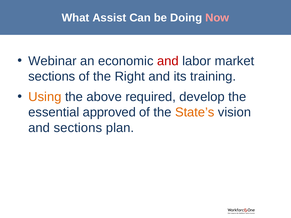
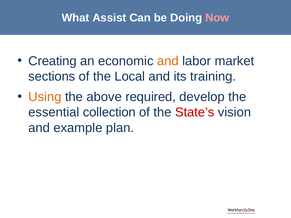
Webinar: Webinar -> Creating (53, 61)
and colour: red -> orange (168, 61)
Right: Right -> Local (130, 77)
approved: approved -> collection (109, 112)
State’s colour: orange -> red (195, 112)
and sections: sections -> example (78, 128)
